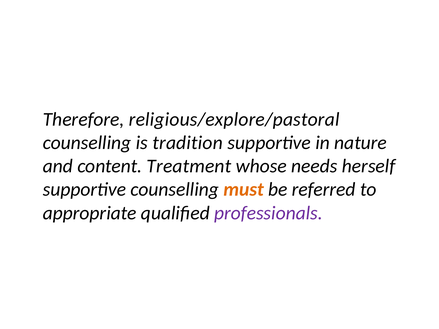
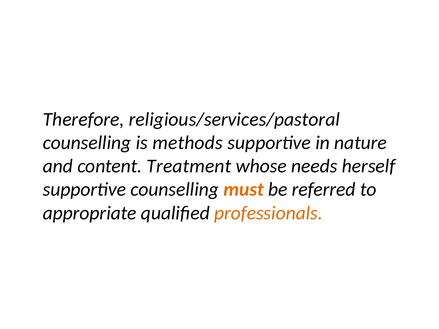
religious/explore/pastoral: religious/explore/pastoral -> religious/services/pastoral (234, 119)
tradition: tradition -> methods (188, 143)
professionals colour: purple -> orange (268, 213)
